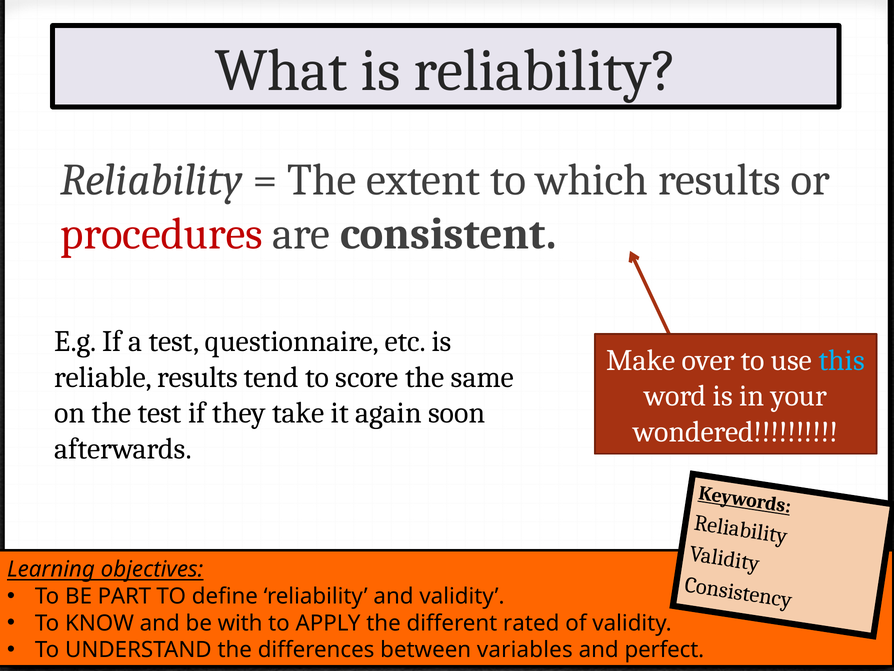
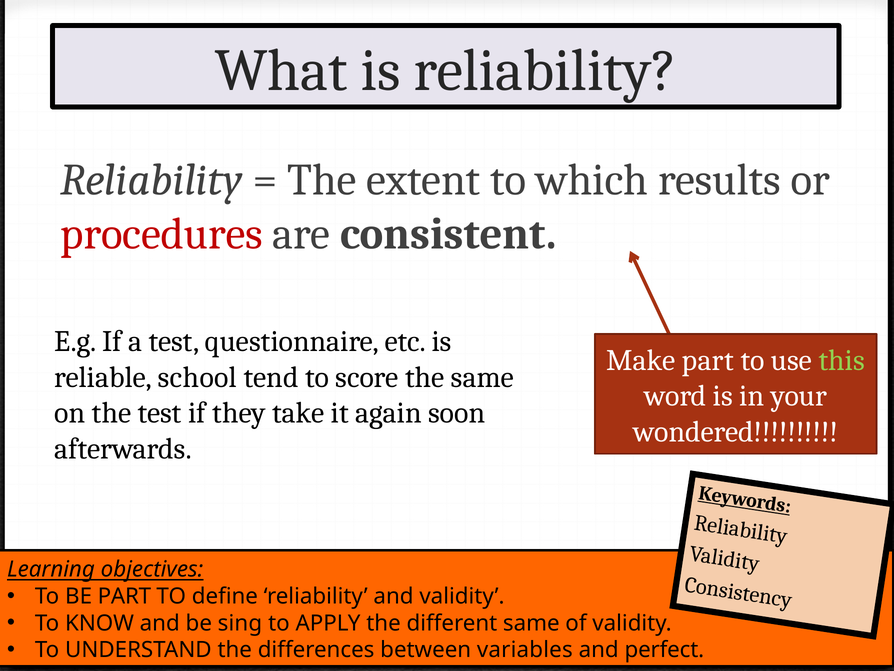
Make over: over -> part (708, 360)
this colour: light blue -> light green (842, 360)
reliable results: results -> school (197, 377)
with: with -> sing (240, 623)
different rated: rated -> same (531, 623)
